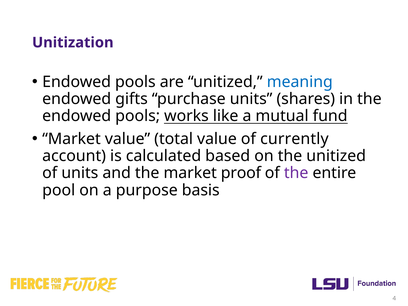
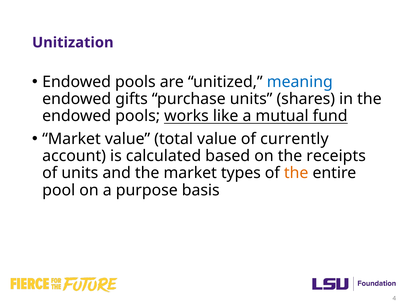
the unitized: unitized -> receipts (336, 156)
proof: proof -> types (241, 173)
the colour: purple -> orange (296, 173)
